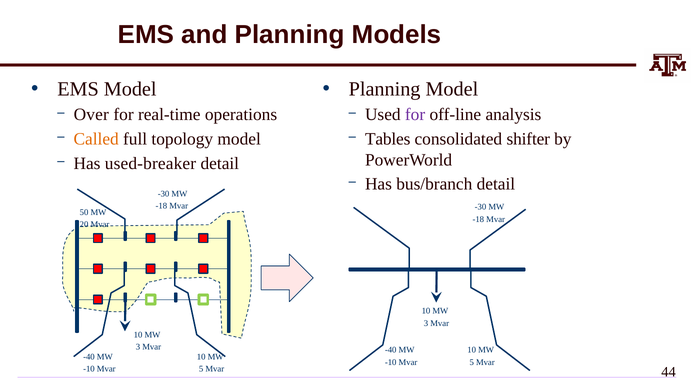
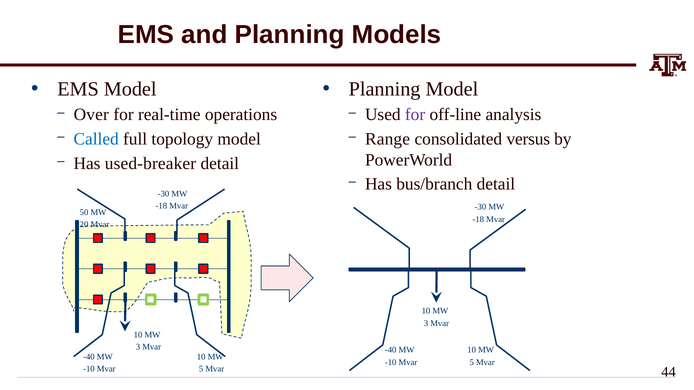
Called colour: orange -> blue (96, 139)
Tables: Tables -> Range (388, 139)
shifter: shifter -> versus (528, 139)
